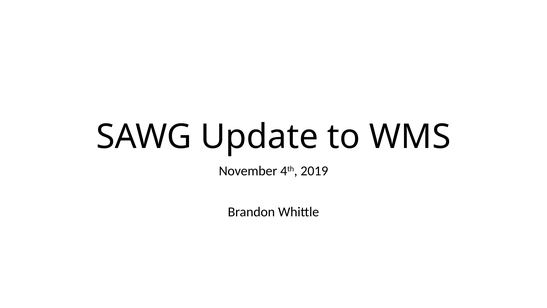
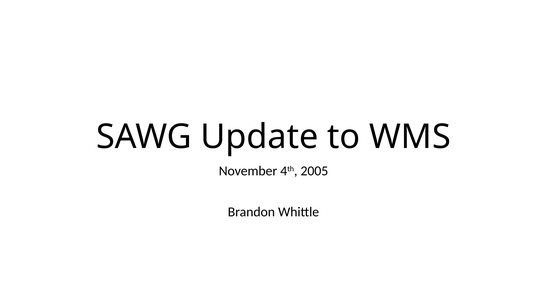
2019: 2019 -> 2005 (314, 171)
